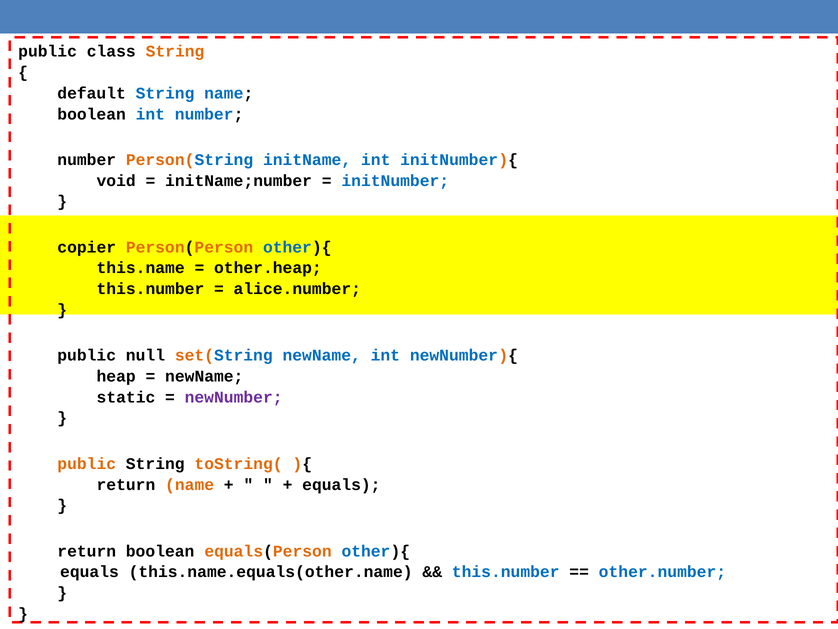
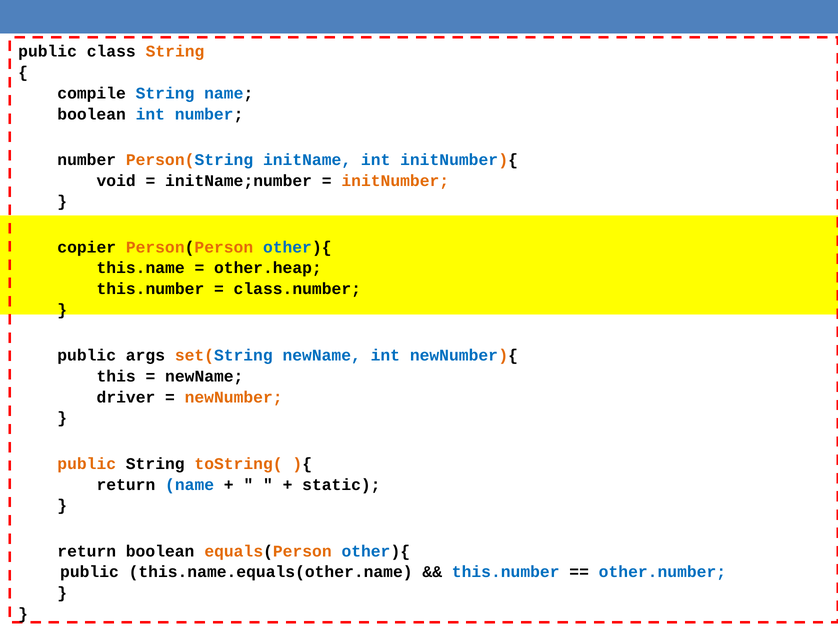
default: default -> compile (92, 93)
initNumber colour: blue -> orange (395, 181)
alice.number: alice.number -> class.number (297, 289)
null: null -> args (145, 355)
heap: heap -> this (116, 376)
static: static -> driver (126, 397)
newNumber colour: purple -> orange (234, 397)
name colour: orange -> blue (190, 484)
equals: equals -> static (341, 484)
equals: equals -> public (89, 572)
